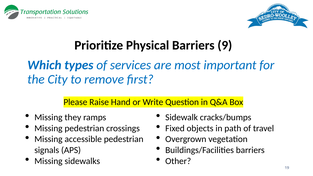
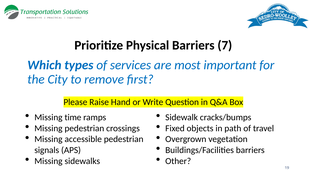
9: 9 -> 7 (225, 45)
they: they -> time (73, 117)
